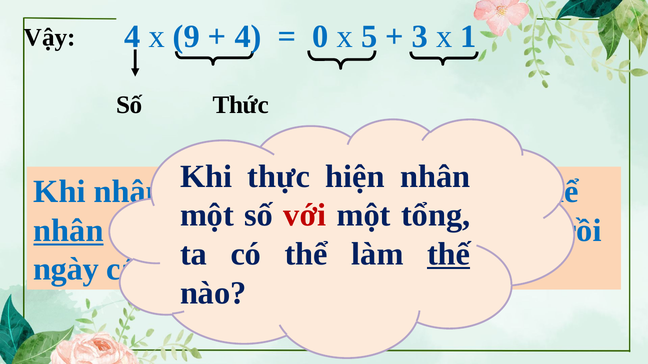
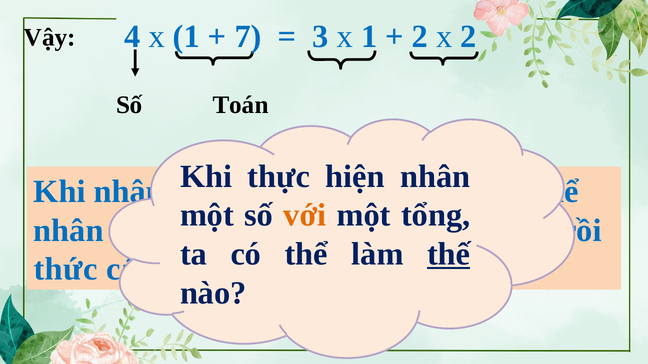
4 x 9: 9 -> 1 (186, 37)
4: 4 -> 7 (248, 37)
0: 0 -> 3 (320, 37)
5: 5 -> 1 (369, 37)
3: 3 -> 2 (420, 37)
x 1: 1 -> 2 (468, 37)
Thức: Thức -> Toán (241, 105)
với colour: red -> orange (305, 216)
nhân underline: present -> none (68, 231)
ngày: ngày -> thức (66, 270)
